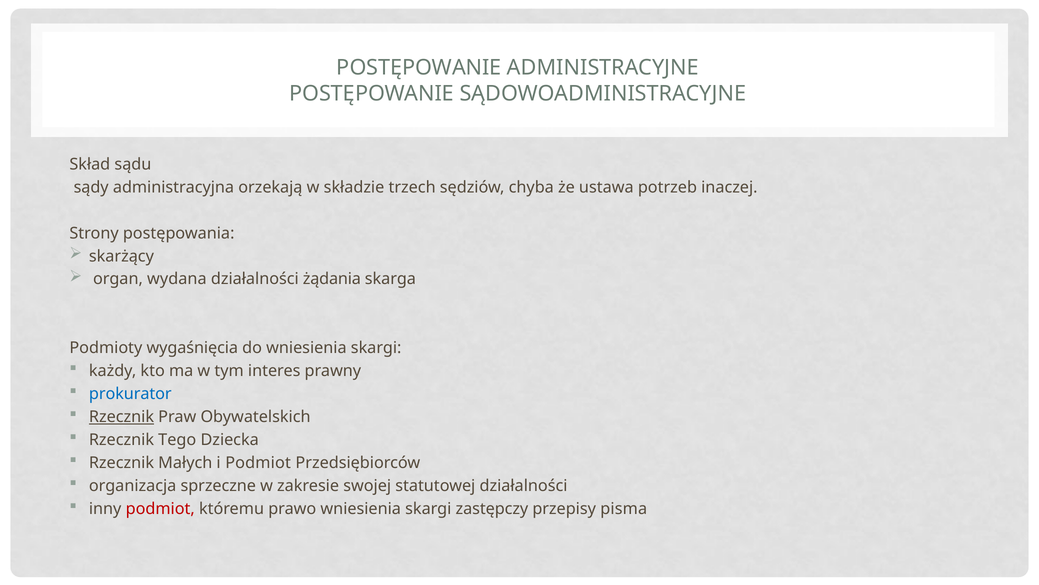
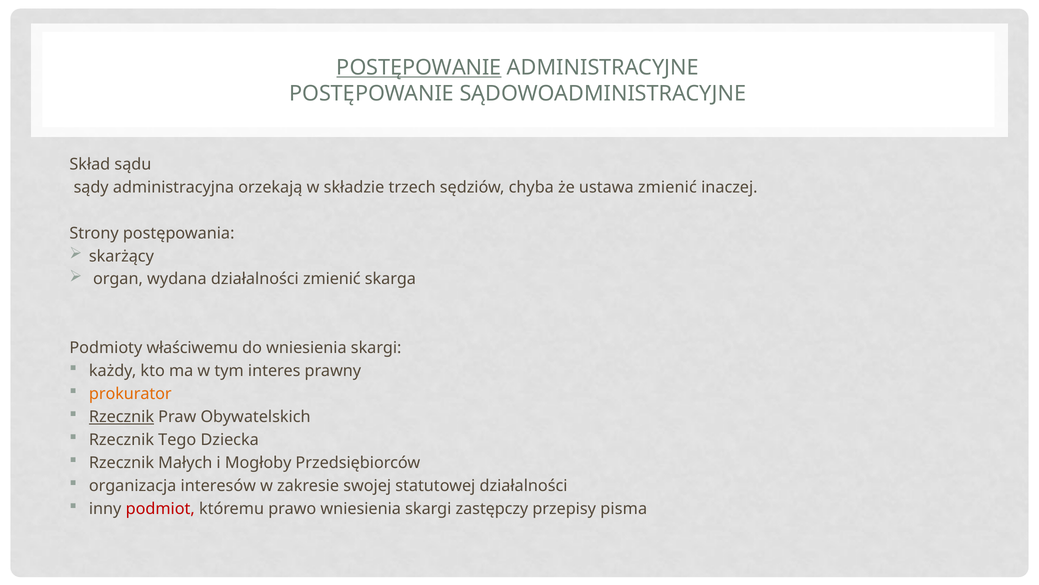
POSTĘPOWANIE underline: none -> present (419, 68)
ustawa potrzeb: potrzeb -> zmienić (667, 187)
działalności żądania: żądania -> zmienić (332, 279)
wygaśnięcia: wygaśnięcia -> właściwemu (192, 348)
prokurator colour: blue -> orange (130, 394)
i Podmiot: Podmiot -> Mogłoby (258, 462)
sprzeczne: sprzeczne -> interesów (218, 485)
